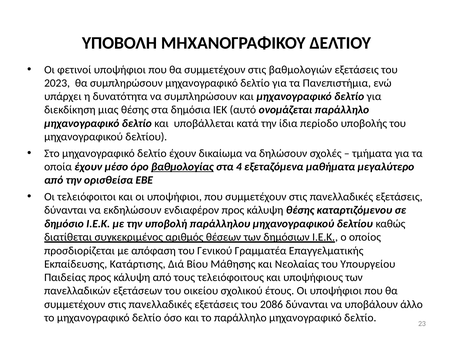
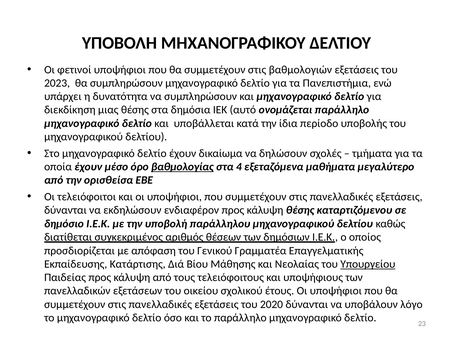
Υπουργείου underline: none -> present (368, 265)
2086: 2086 -> 2020 (272, 305)
άλλο: άλλο -> λόγο (411, 305)
